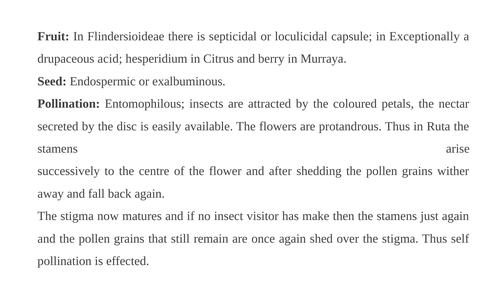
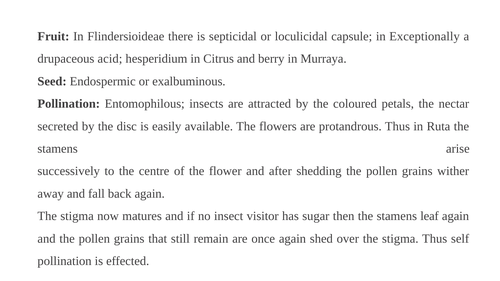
make: make -> sugar (316, 216)
just: just -> leaf (430, 216)
